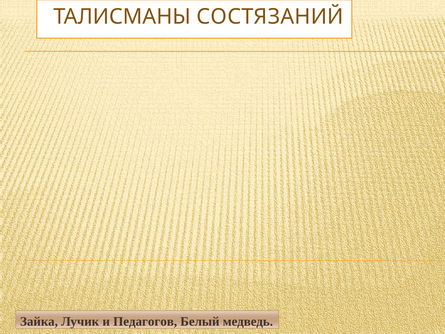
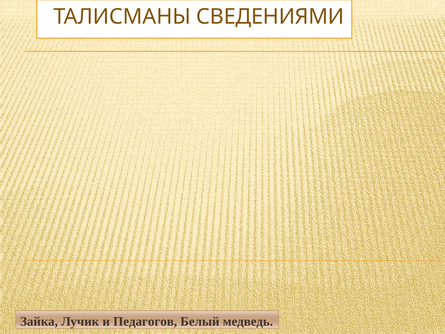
СОСТЯЗАНИЙ: СОСТЯЗАНИЙ -> СВЕДЕНИЯМИ (270, 17)
